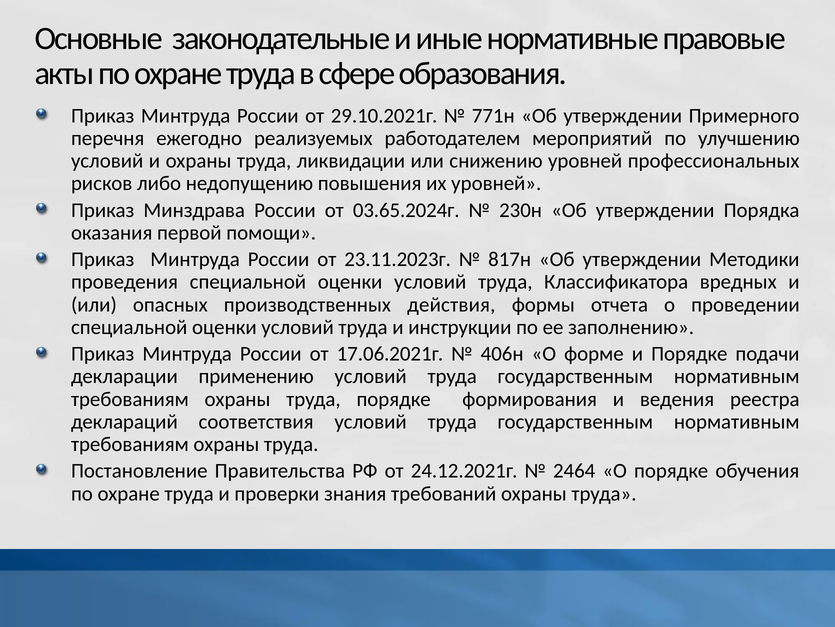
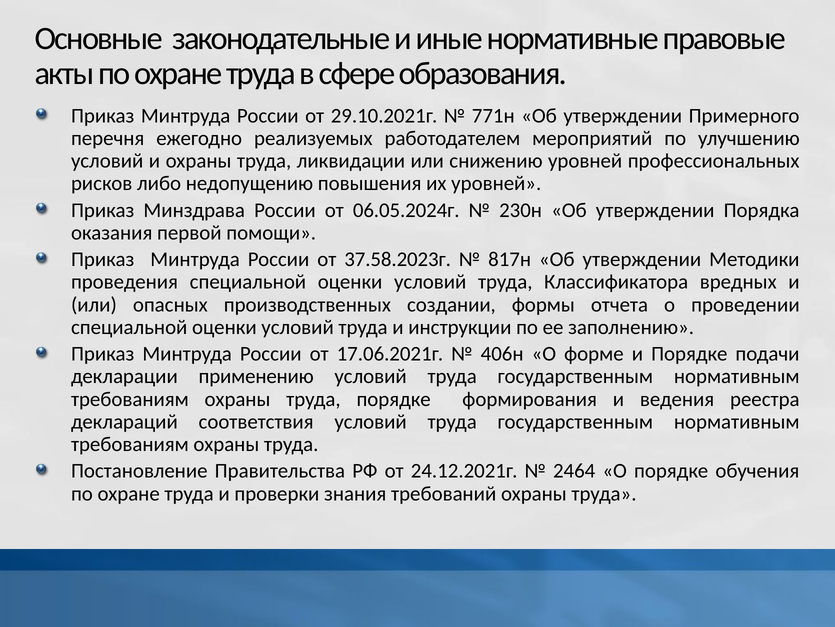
03.65.2024г: 03.65.2024г -> 06.05.2024г (406, 210)
23.11.2023г: 23.11.2023г -> 37.58.2023г (398, 259)
действия: действия -> создании (451, 304)
